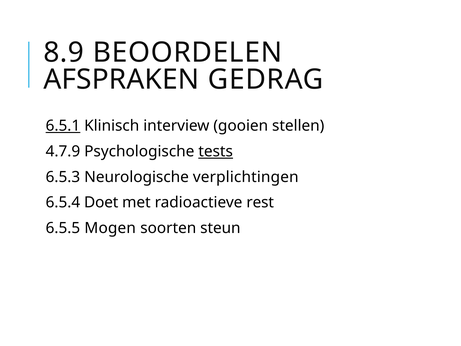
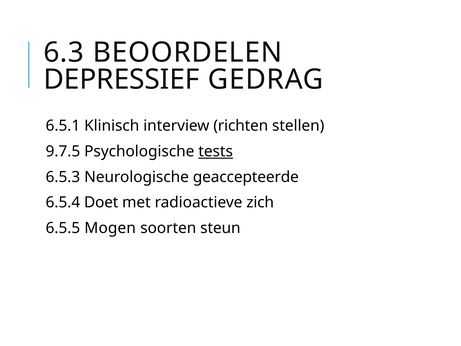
8.9: 8.9 -> 6.3 (64, 53)
AFSPRAKEN: AFSPRAKEN -> DEPRESSIEF (121, 80)
6.5.1 underline: present -> none (63, 126)
gooien: gooien -> richten (241, 126)
4.7.9: 4.7.9 -> 9.7.5 (63, 151)
verplichtingen: verplichtingen -> geaccepteerde (246, 177)
rest: rest -> zich (260, 202)
